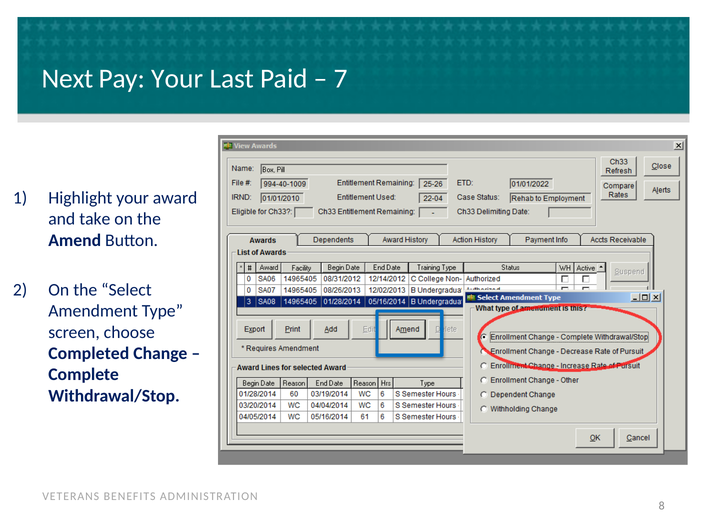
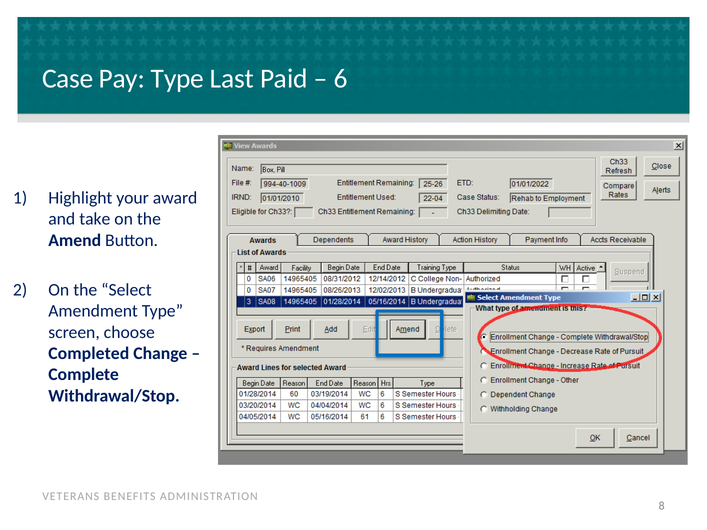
Next: Next -> Case (68, 79)
Pay Your: Your -> Type (178, 79)
7: 7 -> 6 (341, 79)
